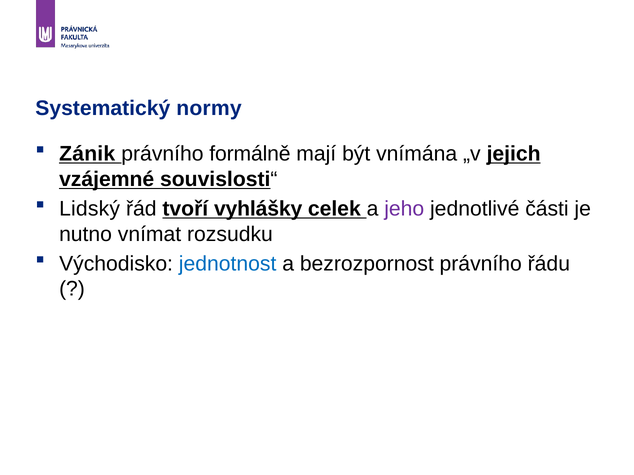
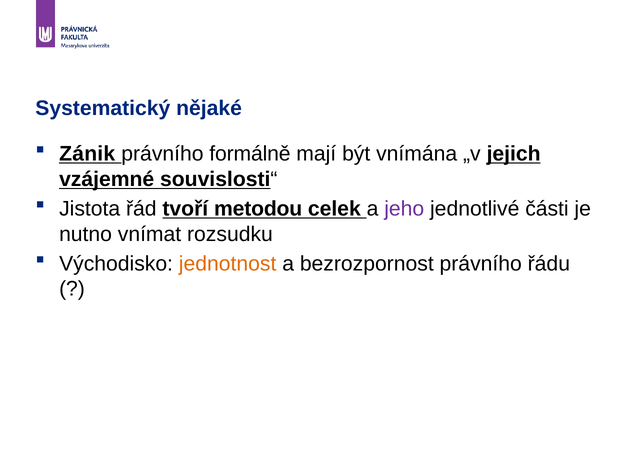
normy: normy -> nějaké (209, 109)
Lidský: Lidský -> Jistota (90, 209)
vyhlášky: vyhlášky -> metodou (258, 209)
jednotnost colour: blue -> orange (228, 264)
